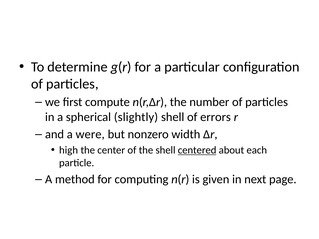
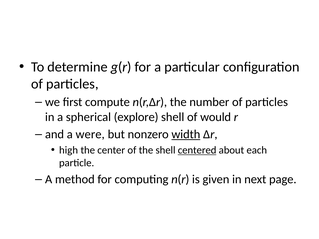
slightly: slightly -> explore (136, 117)
errors: errors -> would (216, 117)
width underline: none -> present (186, 135)
